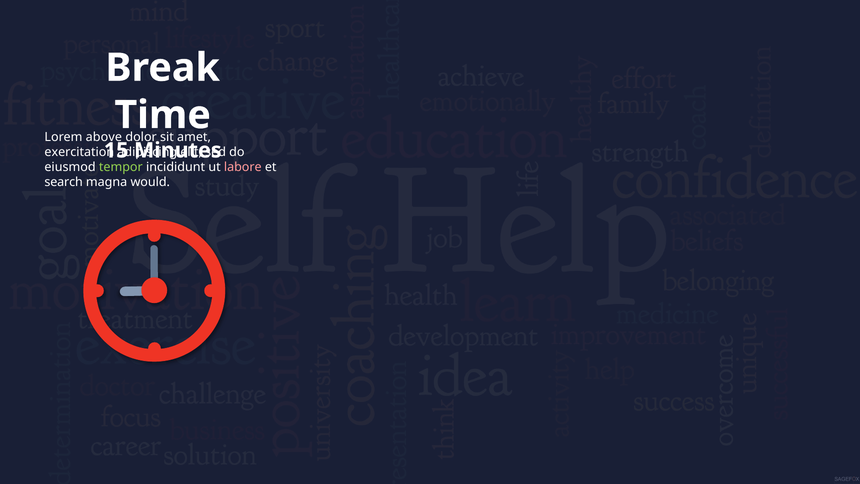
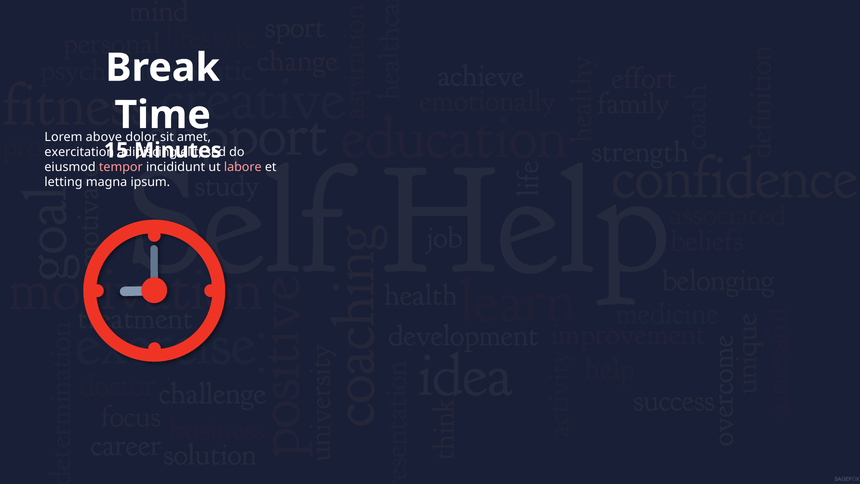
tempor colour: light green -> pink (121, 167)
search: search -> letting (64, 182)
would: would -> ipsum (150, 182)
